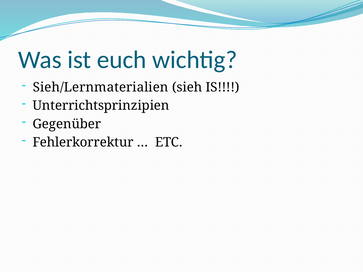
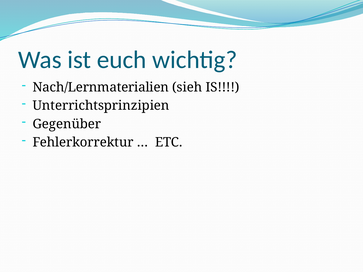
Sieh/Lernmaterialien: Sieh/Lernmaterialien -> Nach/Lernmaterialien (101, 87)
